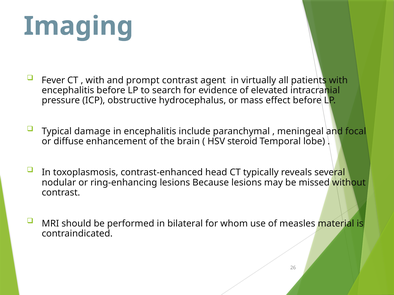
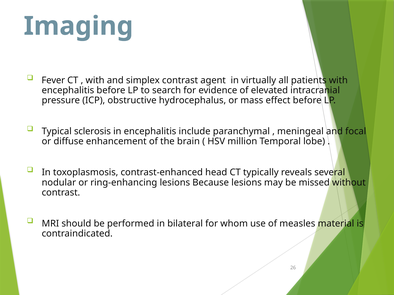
prompt: prompt -> simplex (143, 80)
damage: damage -> sclerosis (92, 132)
steroid: steroid -> million (242, 142)
